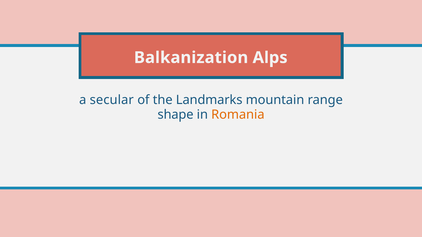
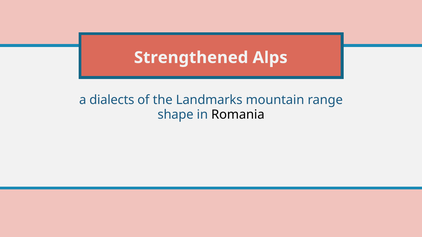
Balkanization: Balkanization -> Strengthened (191, 58)
secular: secular -> dialects (112, 100)
Romania colour: orange -> black (238, 115)
